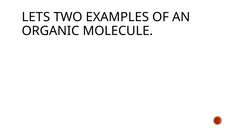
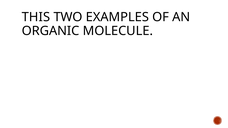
LETS: LETS -> THIS (36, 17)
